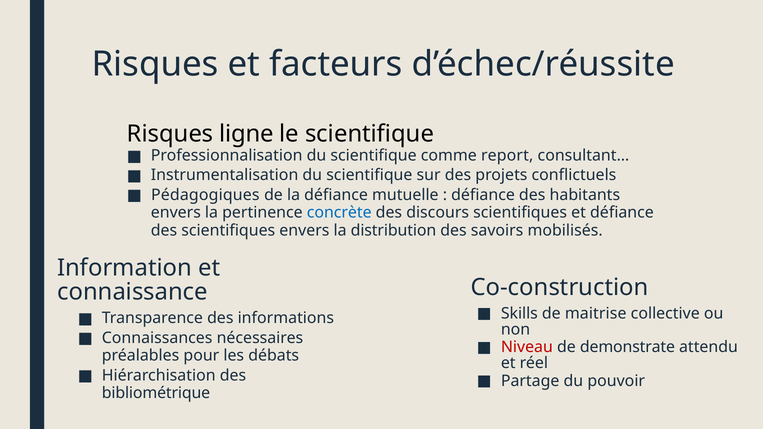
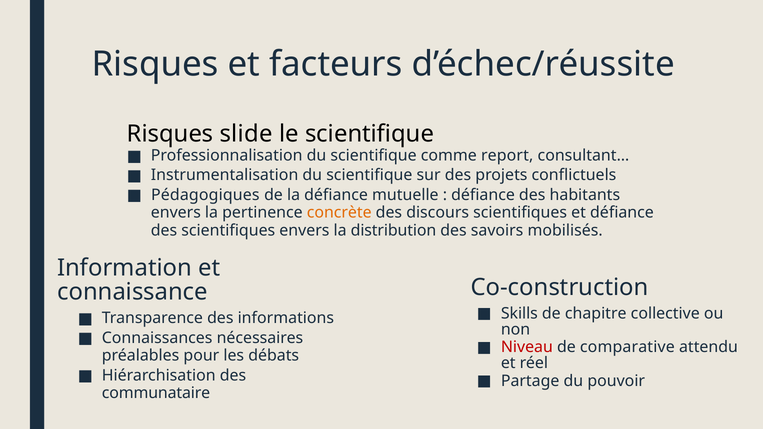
ligne: ligne -> slide (246, 134)
concrète colour: blue -> orange (339, 213)
maitrise: maitrise -> chapitre (596, 313)
demonstrate: demonstrate -> comparative (627, 347)
bibliométrique: bibliométrique -> communataire (156, 393)
